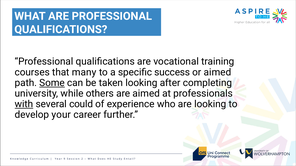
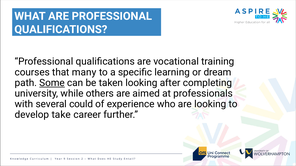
success: success -> learning (172, 72)
or aimed: aimed -> dream (218, 72)
with underline: present -> none (24, 104)
your: your -> take (61, 115)
